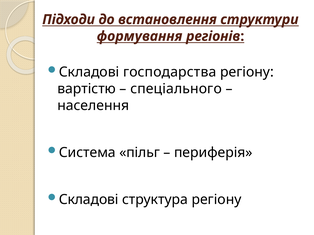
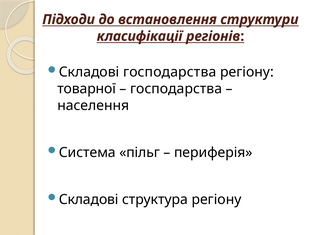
формування: формування -> класифікації (140, 36)
вартістю: вартістю -> товарної (87, 89)
спеціального: спеціального -> господарства (176, 89)
